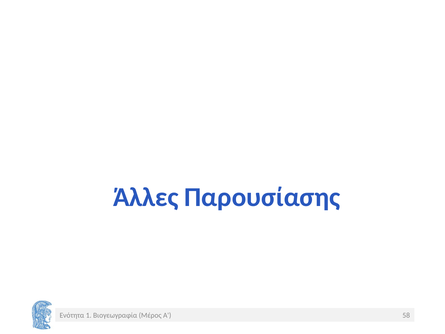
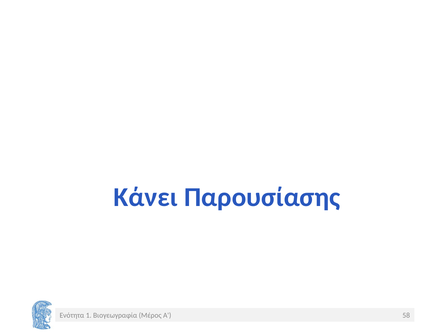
Άλλες: Άλλες -> Κάνει (146, 197)
